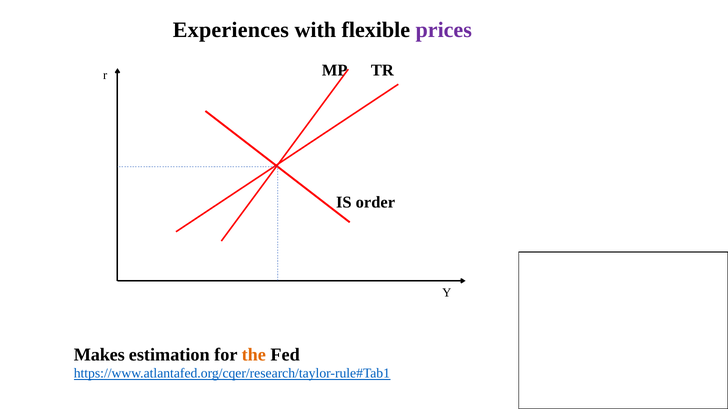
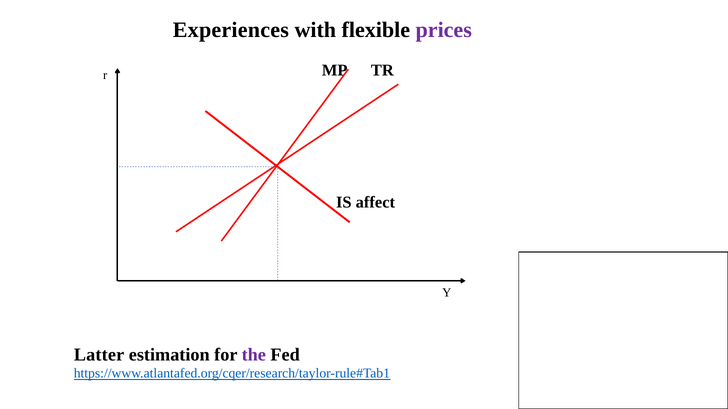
order: order -> affect (375, 203)
Makes: Makes -> Latter (99, 355)
the colour: orange -> purple (254, 355)
